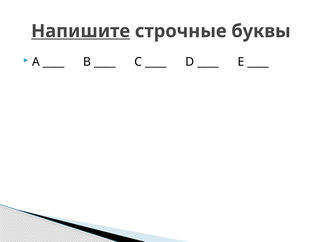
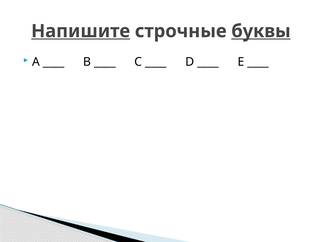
буквы underline: none -> present (261, 31)
